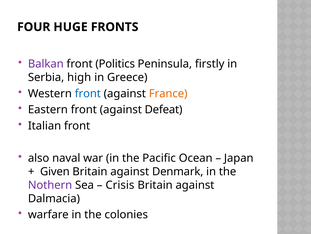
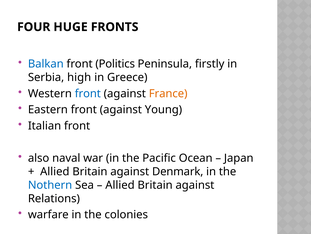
Balkan colour: purple -> blue (46, 64)
Defeat: Defeat -> Young (163, 109)
Given: Given -> Allied (55, 171)
Nothern colour: purple -> blue (50, 185)
Crisis: Crisis -> Allied (120, 185)
Dalmacia: Dalmacia -> Relations (54, 198)
